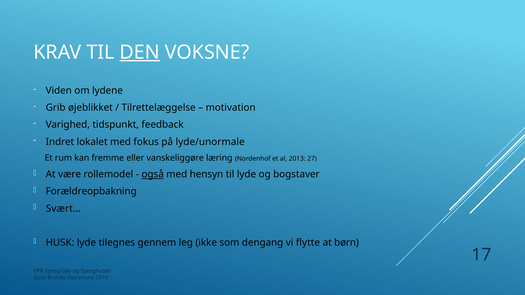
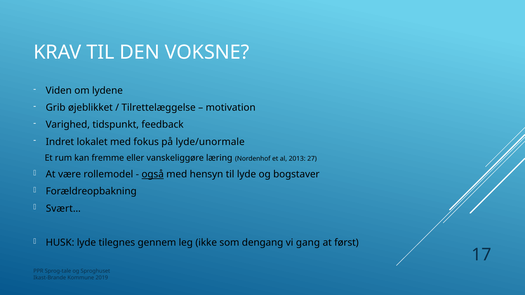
DEN underline: present -> none (140, 52)
flytte: flytte -> gang (308, 243)
børn: børn -> først (346, 243)
